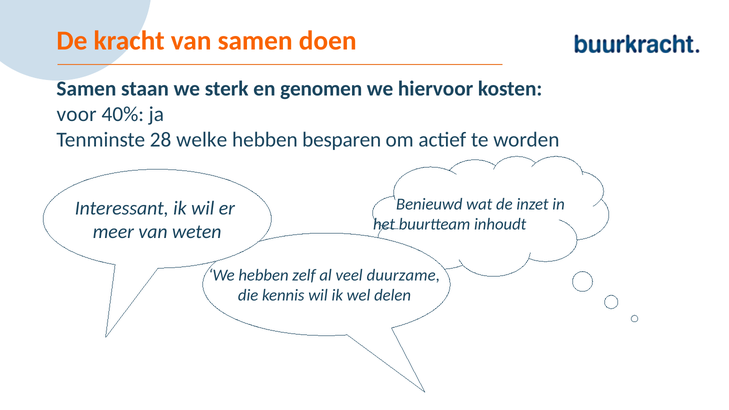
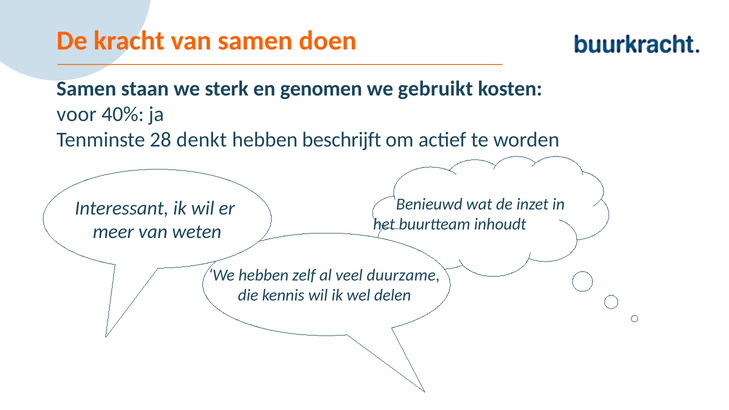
hiervoor: hiervoor -> gebruikt (436, 89)
welke: welke -> denkt (202, 140)
besparen: besparen -> beschrijft (342, 140)
